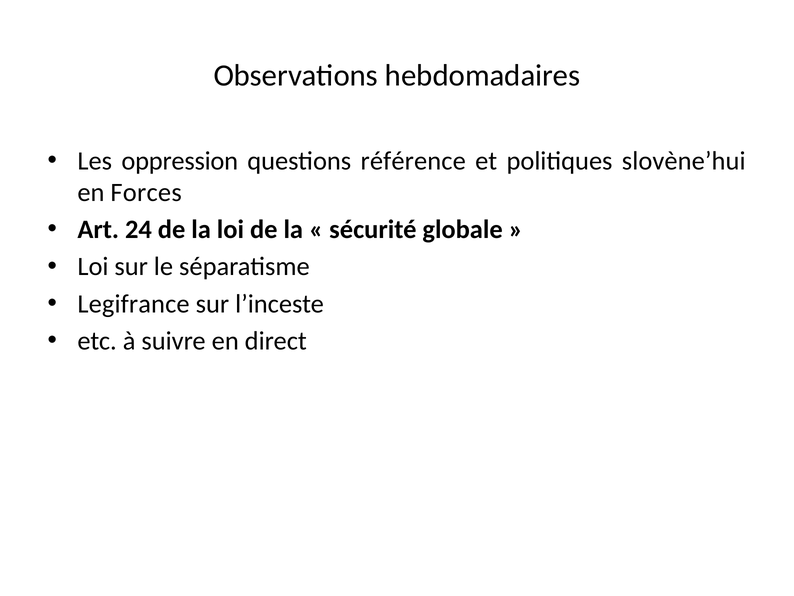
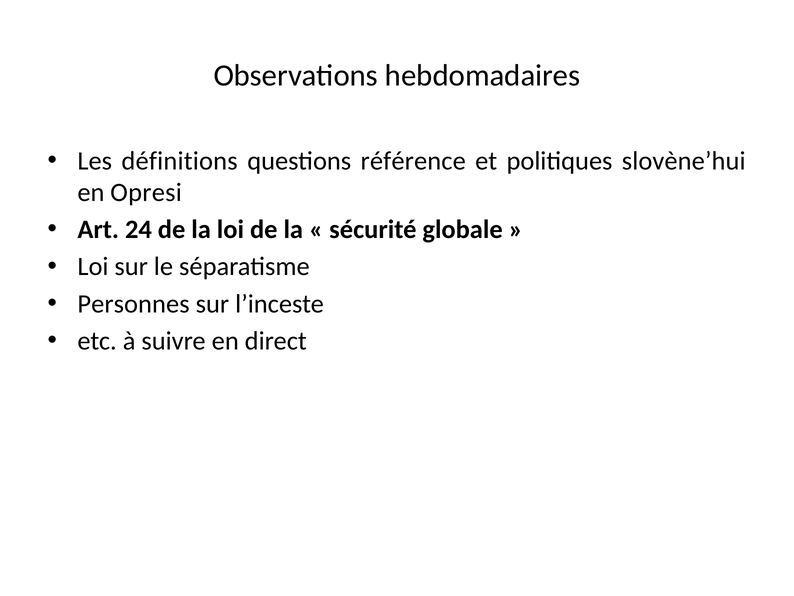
oppression: oppression -> définitions (180, 161)
Forces: Forces -> Opresi (146, 192)
Legifrance: Legifrance -> Personnes (134, 304)
